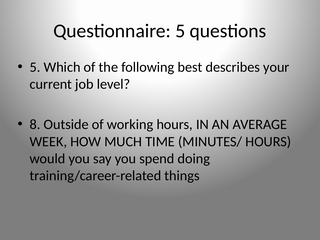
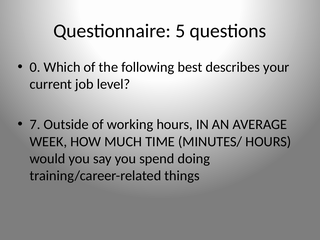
5: 5 -> 0 (35, 67)
8: 8 -> 7 (35, 125)
